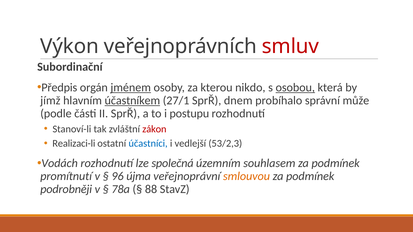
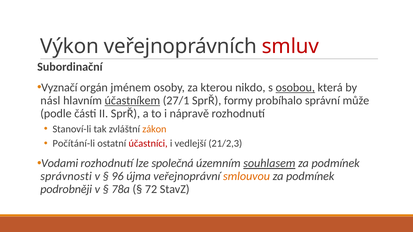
Předpis: Předpis -> Vyznačí (59, 88)
jménem underline: present -> none (131, 88)
jímž: jímž -> násl (50, 101)
dnem: dnem -> formy (238, 101)
postupu: postupu -> nápravě (189, 114)
zákon colour: red -> orange (154, 129)
Realizaci-li: Realizaci-li -> Počítání-li (74, 144)
účastníci colour: blue -> red (148, 144)
53/2,3: 53/2,3 -> 21/2,3 (225, 144)
Vodách: Vodách -> Vodami (60, 164)
souhlasem underline: none -> present (269, 164)
promítnutí: promítnutí -> správnosti (66, 177)
88: 88 -> 72 (151, 190)
